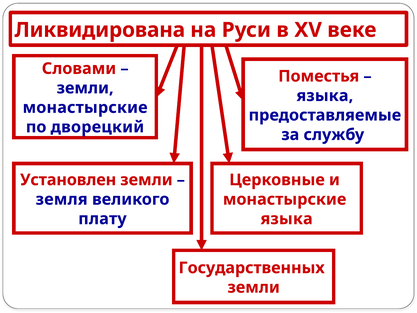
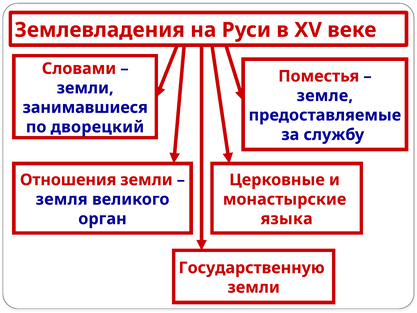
Ликвидирована: Ликвидирована -> Землевладения (100, 30)
языка: языка -> земле (325, 96)
монастырские: монастырские -> занимавшиеся (85, 107)
Установлен: Установлен -> Отношения (68, 180)
плату: плату -> орган (102, 219)
Государственных: Государственных -> Государственную (252, 268)
